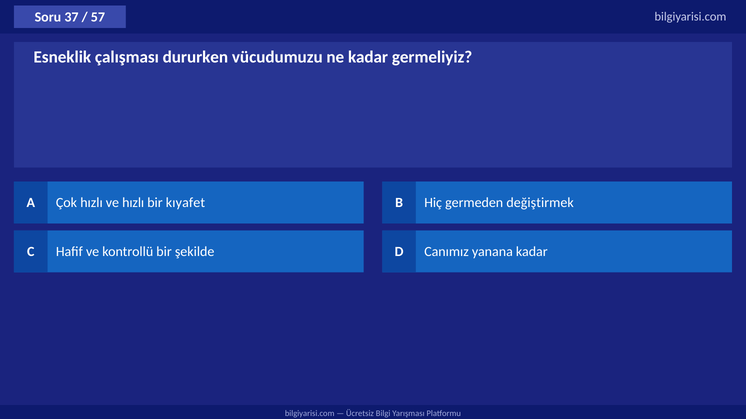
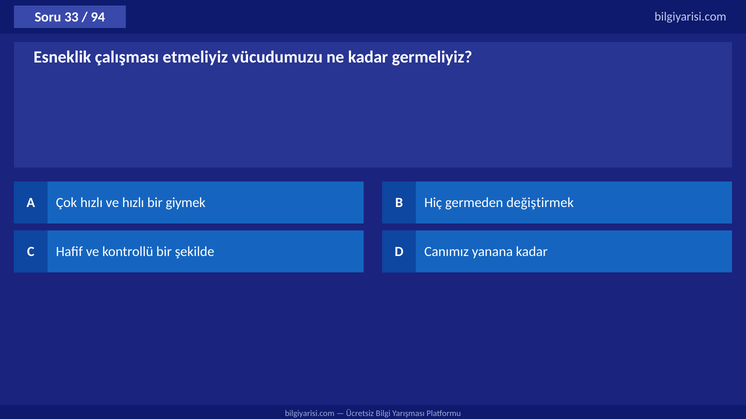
37: 37 -> 33 (71, 17)
57: 57 -> 94 (98, 17)
dururken: dururken -> etmeliyiz (195, 57)
kıyafet: kıyafet -> giymek (186, 203)
